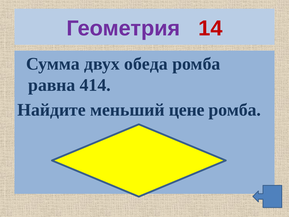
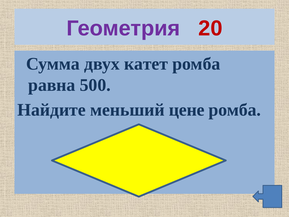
14: 14 -> 20 (210, 28)
обеда: обеда -> катет (146, 64)
414: 414 -> 500 (95, 85)
